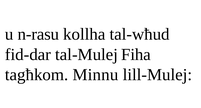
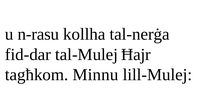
tal-wħud: tal-wħud -> tal-nerġa (140, 34)
Fiha: Fiha -> Ħajr (136, 55)
